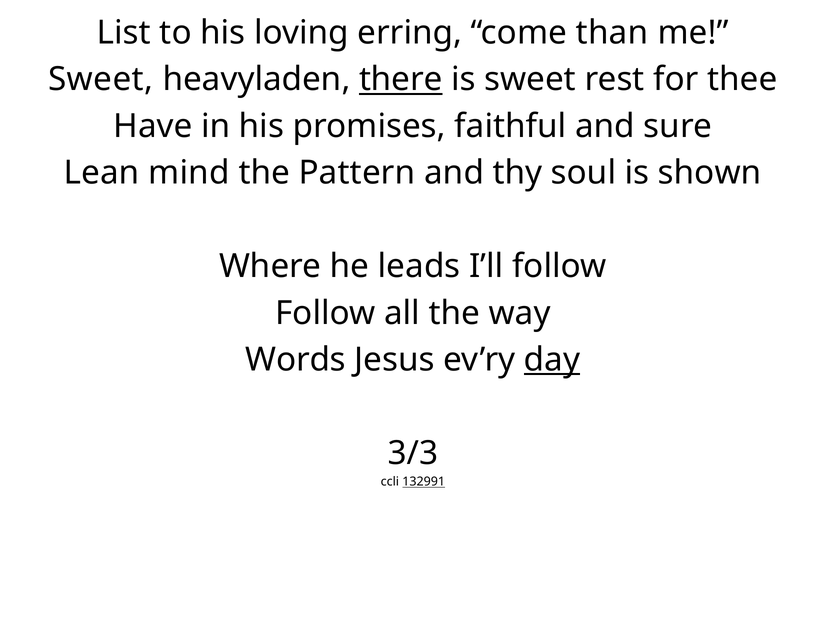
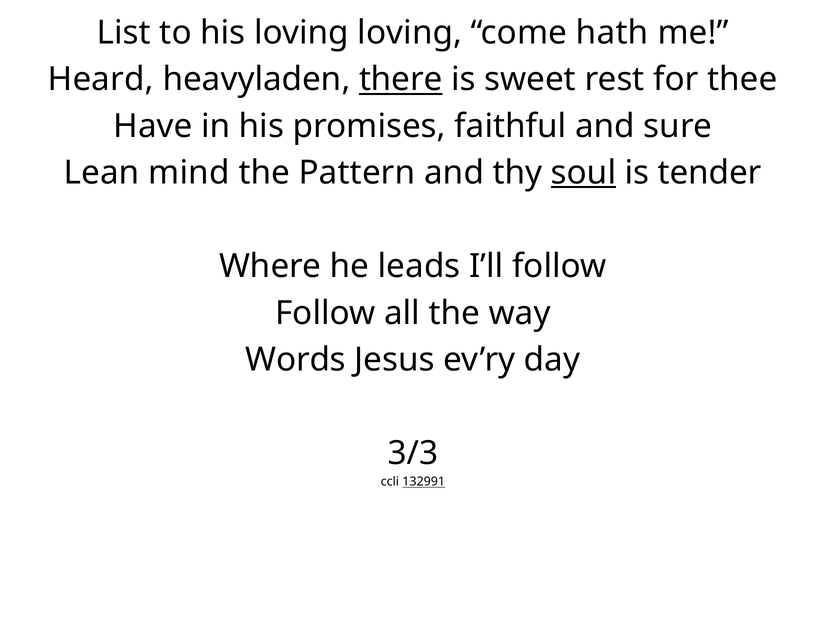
loving erring: erring -> loving (410, 33)
than: than -> hath (612, 33)
Sweet: Sweet -> Heard (101, 80)
soul underline: none -> present (584, 173)
shown: shown -> tender (710, 173)
day underline: present -> none (552, 360)
